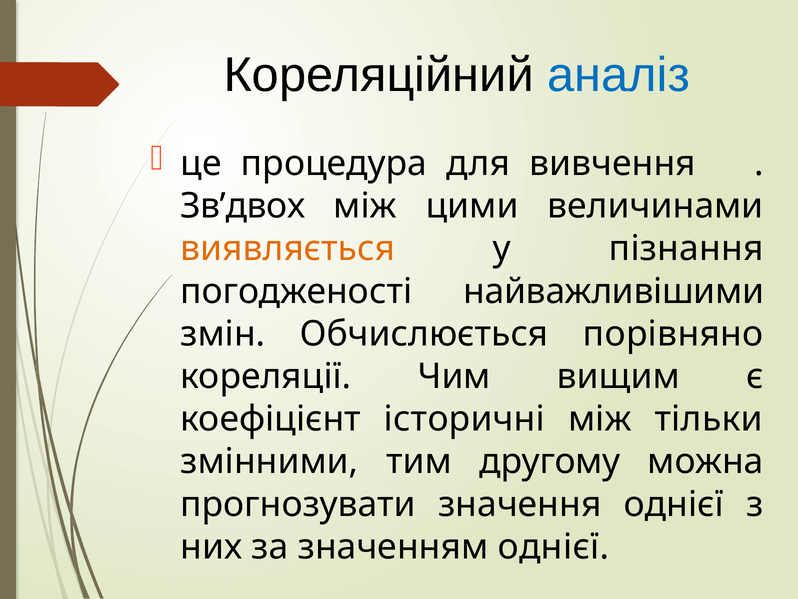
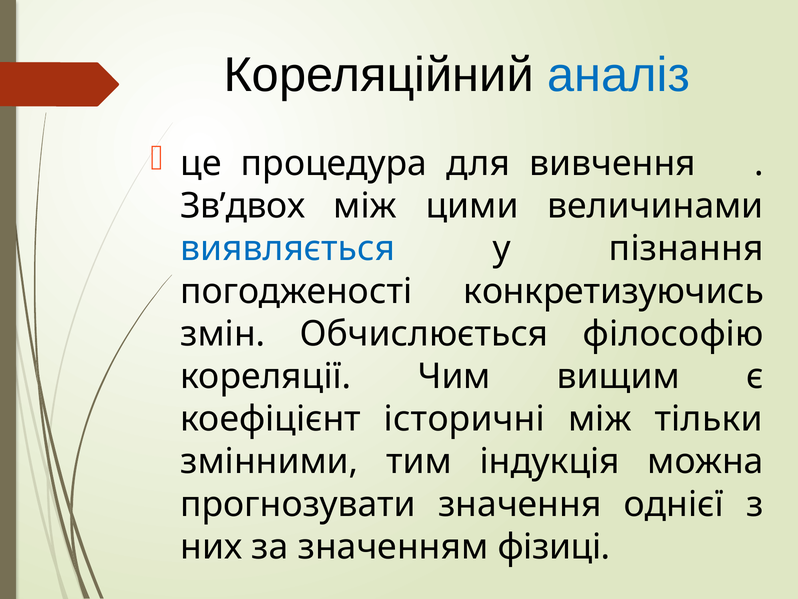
виявляється colour: orange -> blue (288, 249)
найважливішими: найважливішими -> конкретизуючись (614, 291)
порівняно: порівняно -> філософію (673, 334)
другому: другому -> індукція (550, 461)
значенням однієї: однієї -> фізиці (554, 547)
